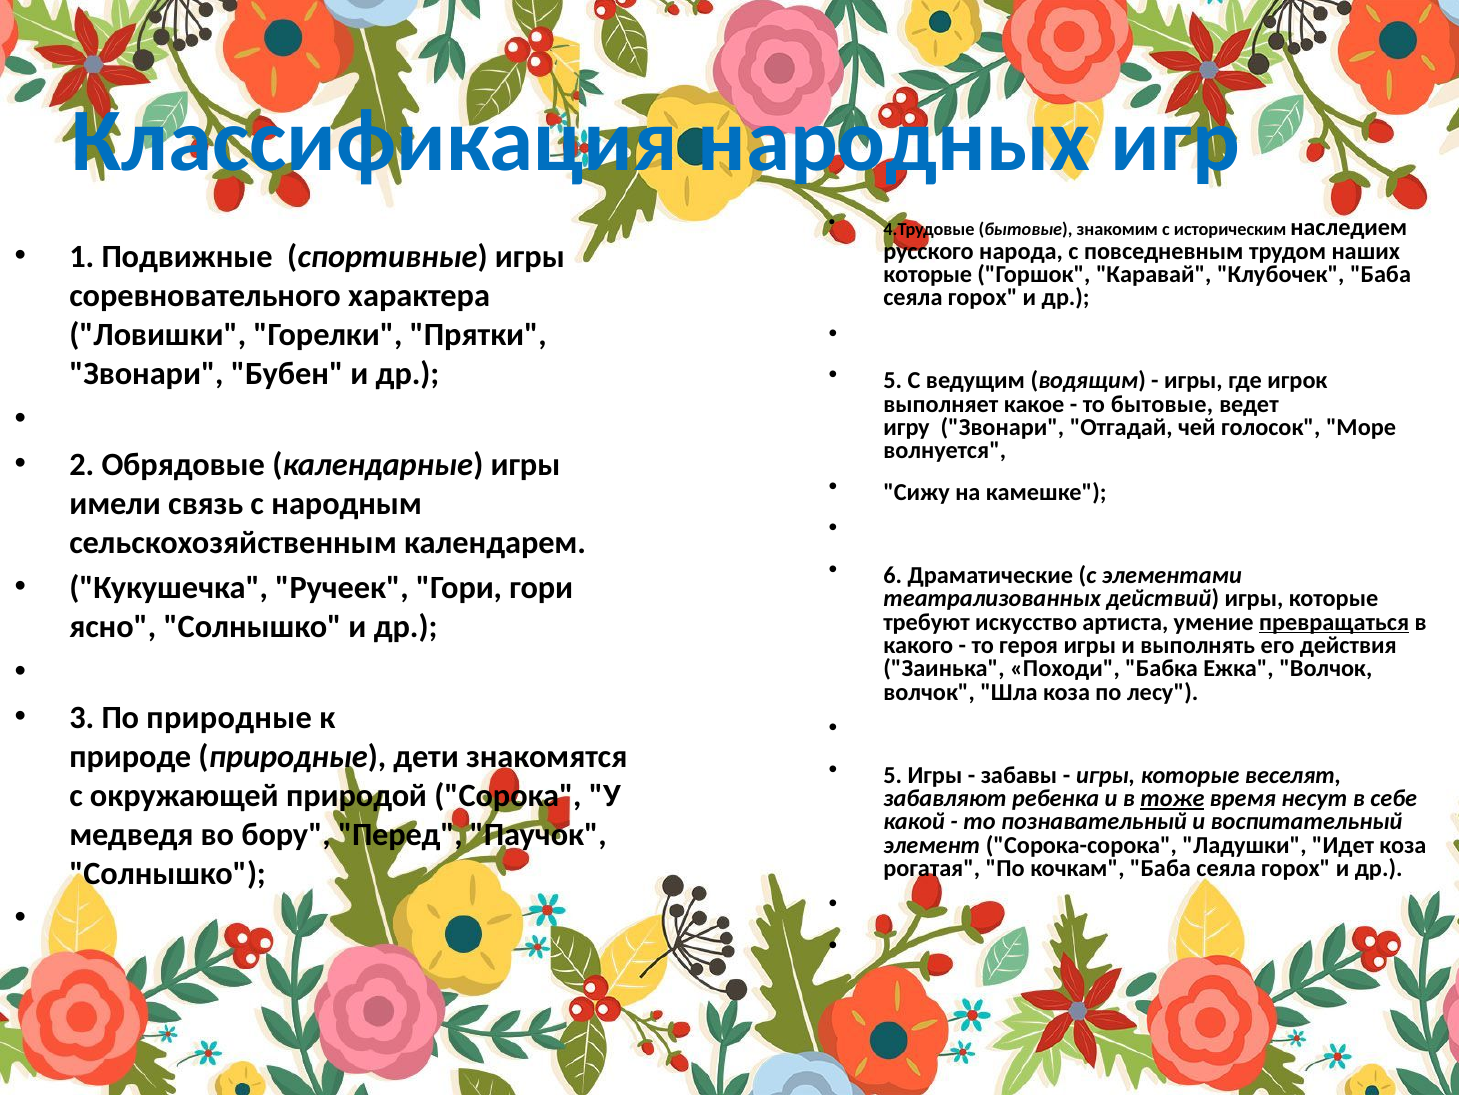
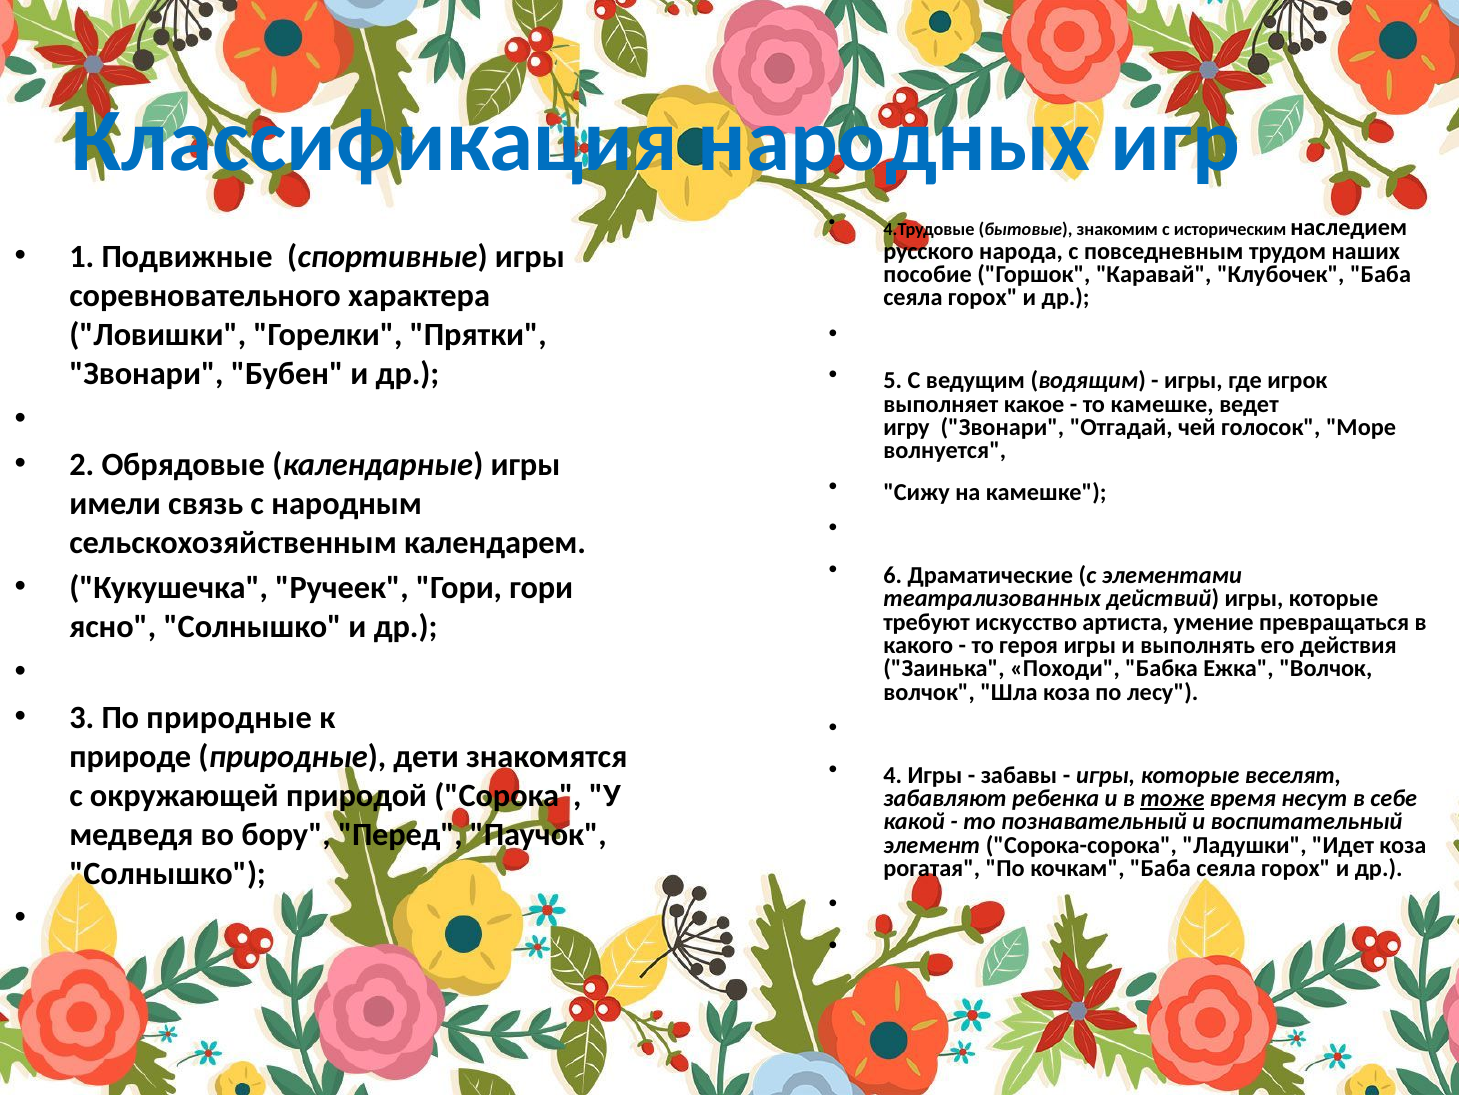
которые: которые -> пособие (928, 274)
то бытовые: бытовые -> камешке (1162, 404)
превращаться underline: present -> none (1334, 622)
5: 5 -> 4 (893, 775)
